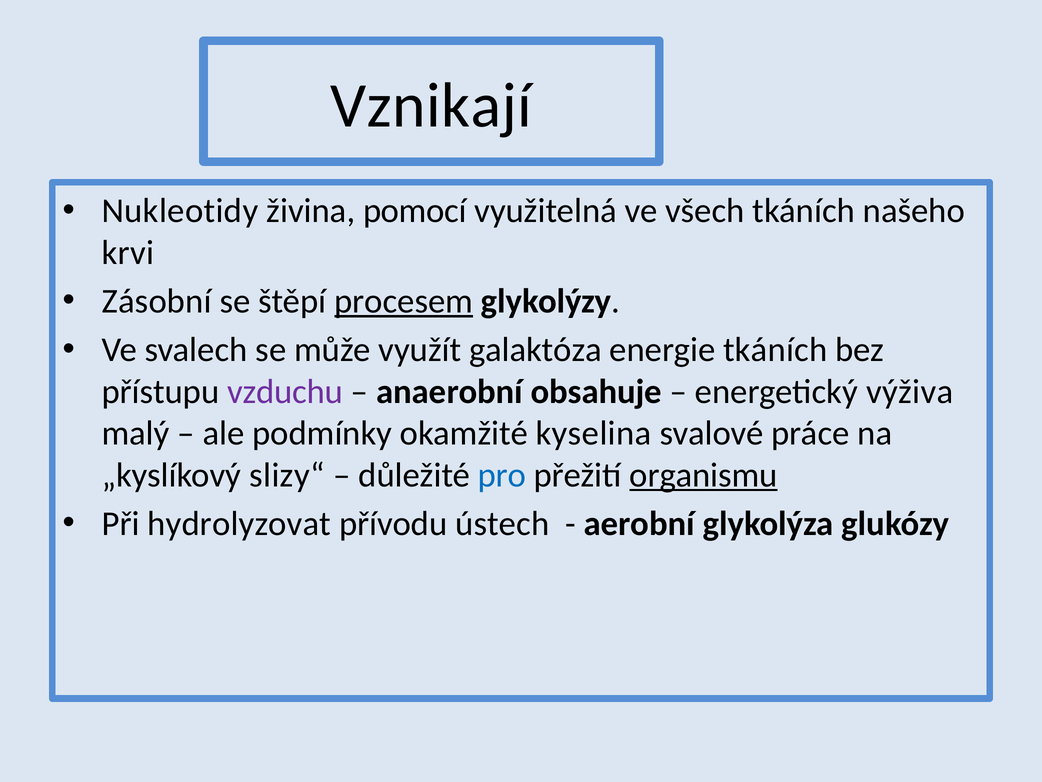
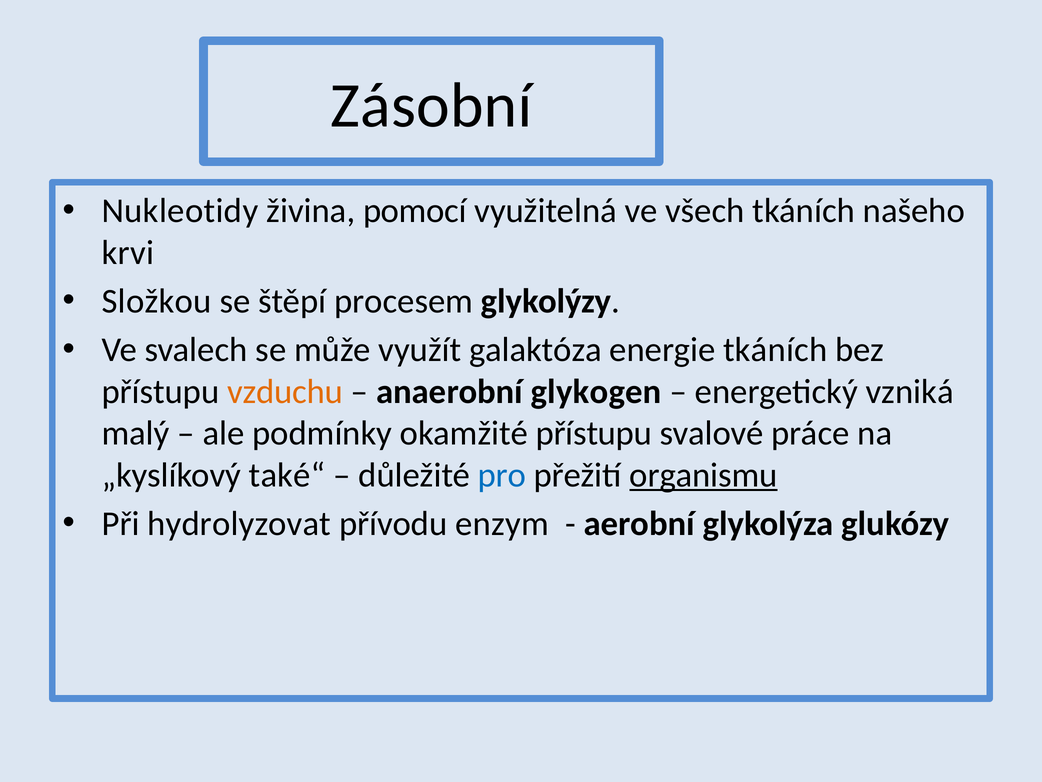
Vznikají: Vznikají -> Zásobní (431, 106)
Zásobní: Zásobní -> Složkou (157, 301)
procesem underline: present -> none (404, 301)
vzduchu colour: purple -> orange (285, 391)
obsahuje: obsahuje -> glykogen (596, 391)
výživa: výživa -> vzniká (910, 391)
okamžité kyselina: kyselina -> přístupu (594, 433)
slizy“: slizy“ -> také“ (287, 475)
ústech: ústech -> enzym (502, 523)
